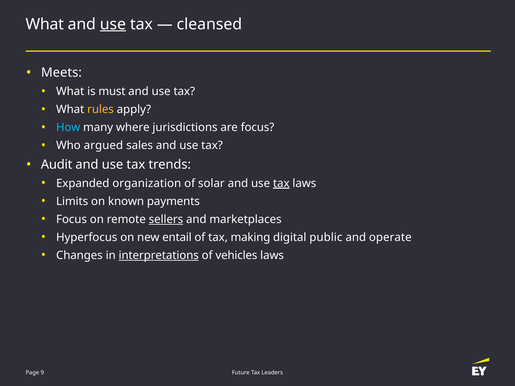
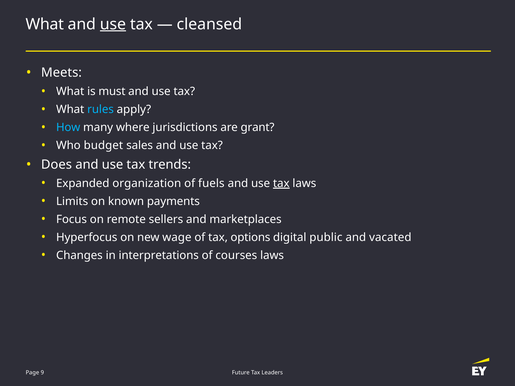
rules colour: yellow -> light blue (101, 110)
are focus: focus -> grant (258, 128)
argued: argued -> budget (103, 146)
Audit: Audit -> Does (57, 165)
solar: solar -> fuels (211, 183)
sellers underline: present -> none (166, 219)
entail: entail -> wage (177, 237)
making: making -> options (250, 237)
operate: operate -> vacated (390, 237)
interpretations underline: present -> none (159, 255)
vehicles: vehicles -> courses (236, 255)
